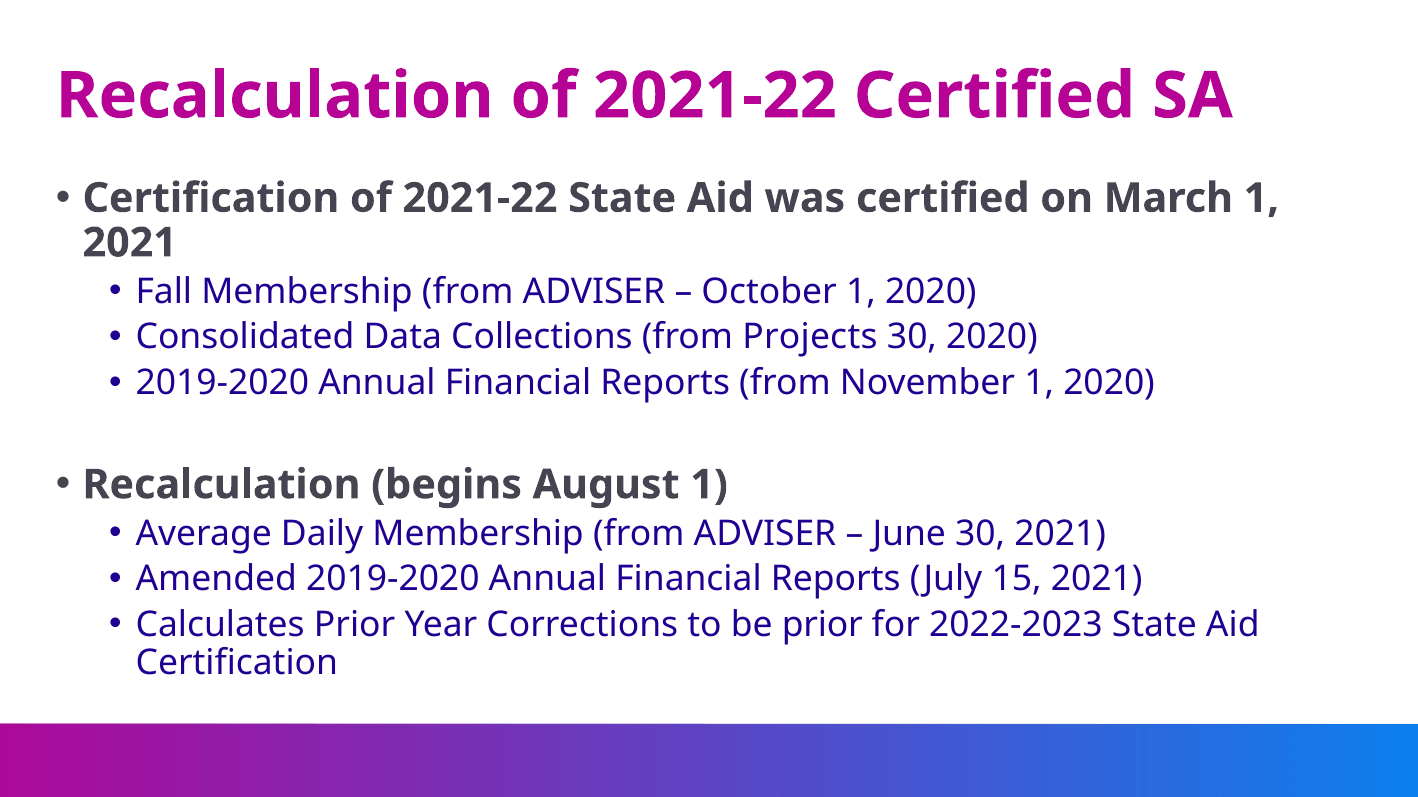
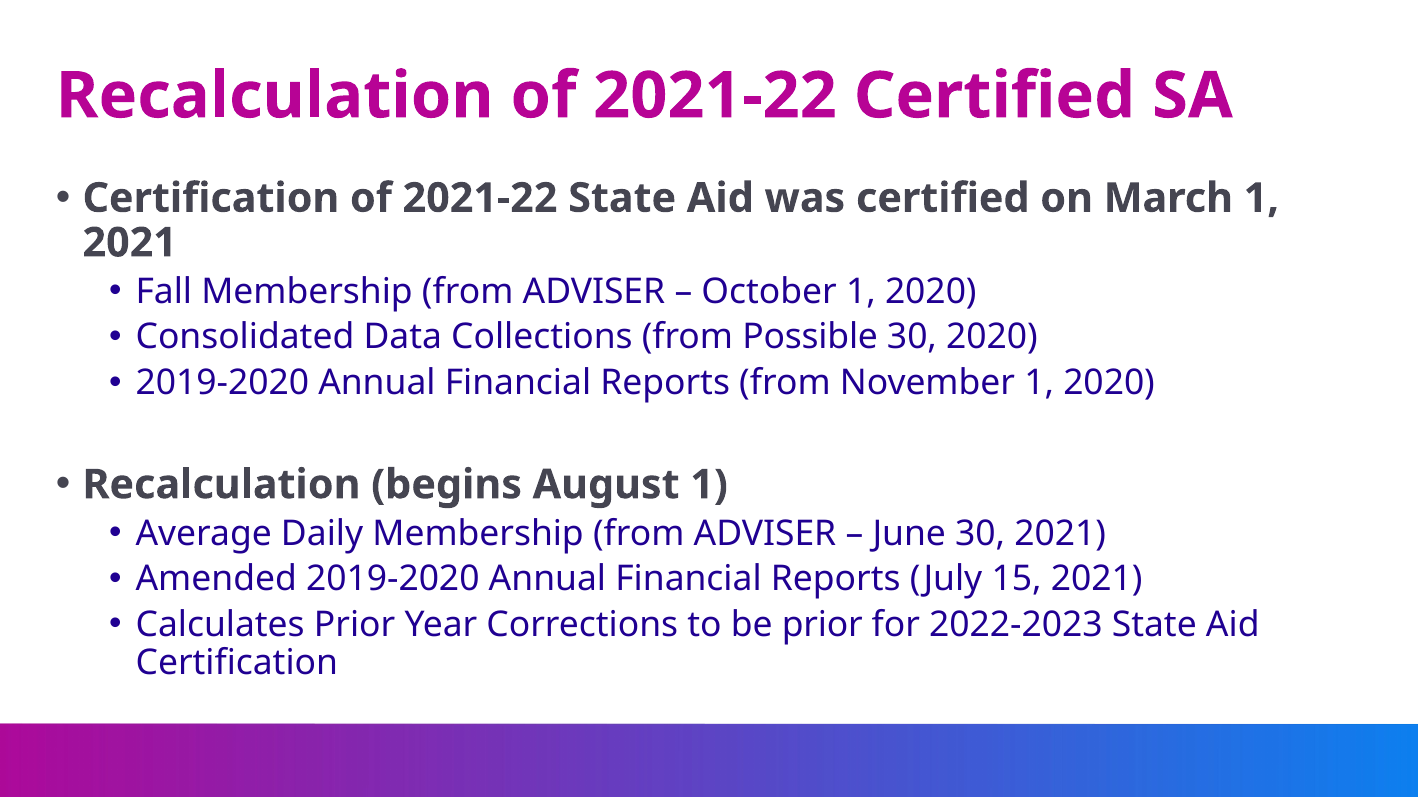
Projects: Projects -> Possible (810, 338)
